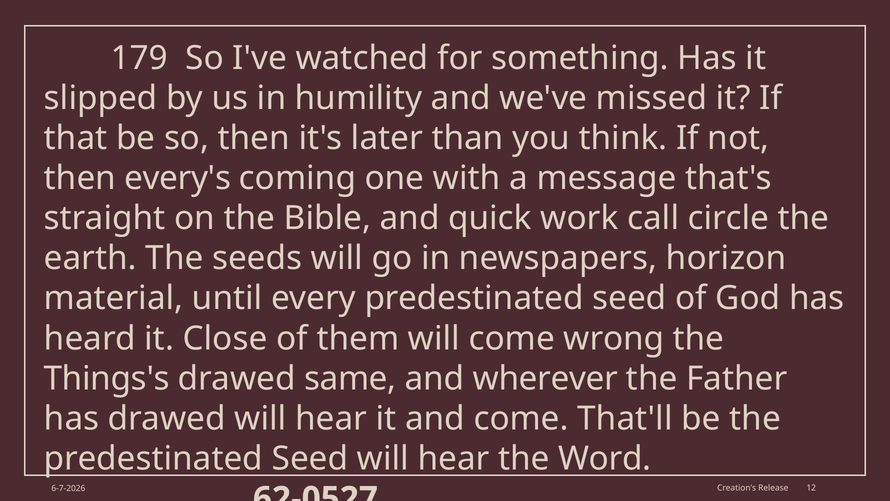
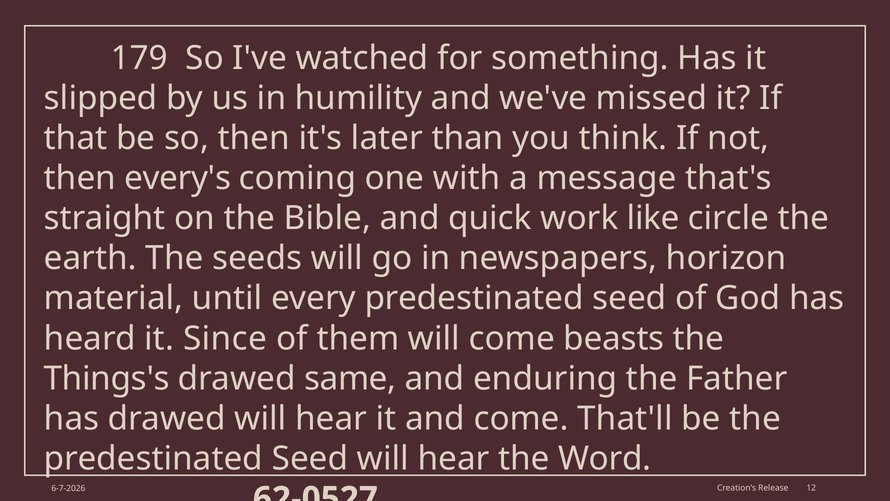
call: call -> like (653, 218)
Close: Close -> Since (225, 338)
wrong: wrong -> beasts (614, 338)
wherever: wherever -> enduring (545, 378)
